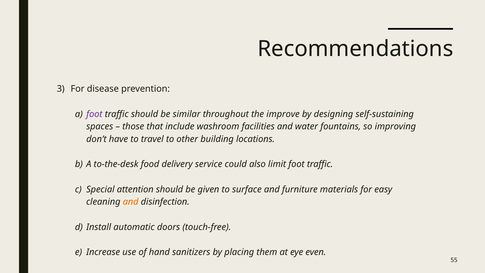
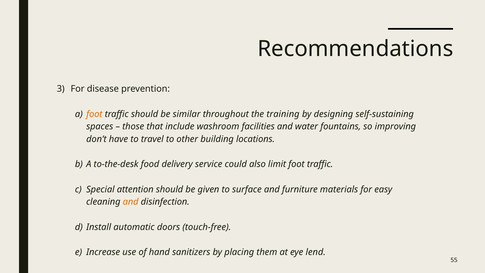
foot colour: purple -> orange (94, 114)
improve: improve -> training (283, 114)
even: even -> lend (316, 252)
